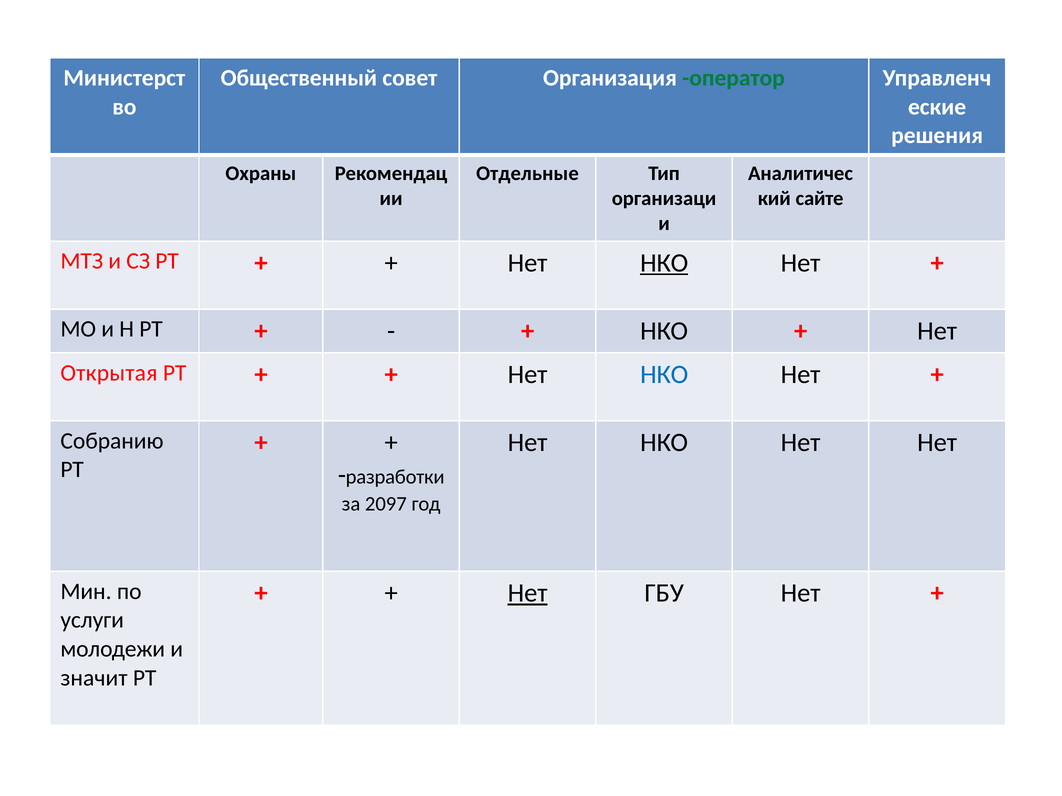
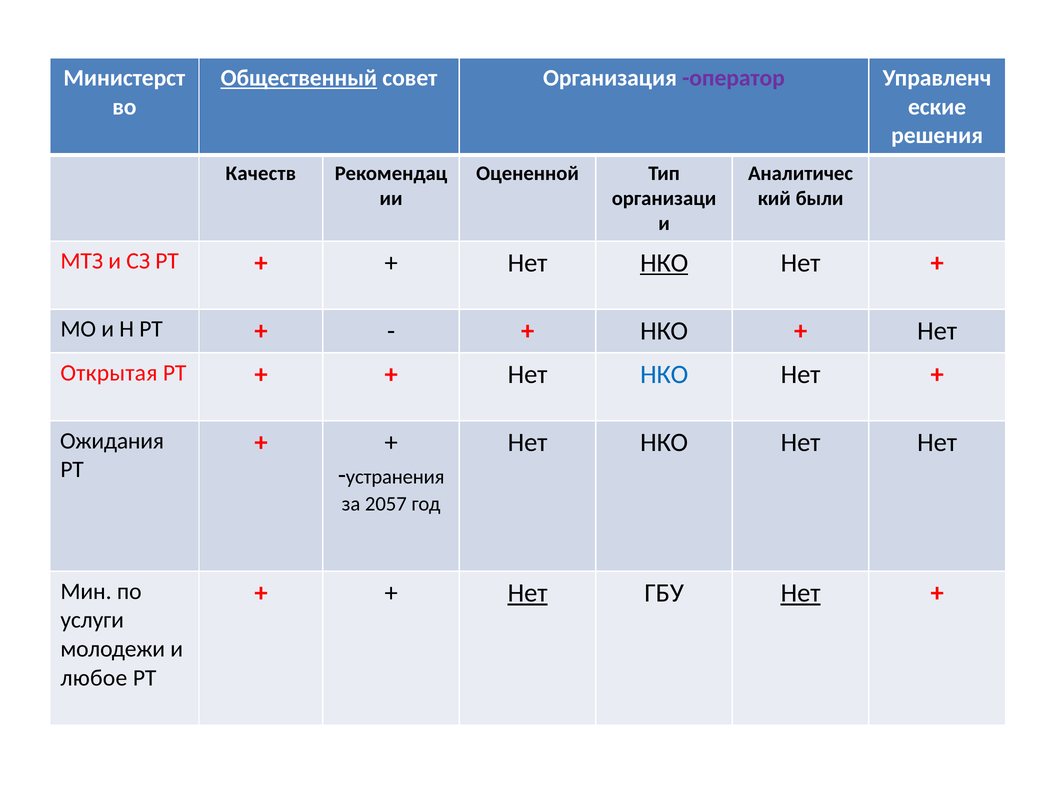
Общественный underline: none -> present (299, 78)
оператор colour: green -> purple (734, 78)
Охраны: Охраны -> Качеств (261, 173)
Отдельные: Отдельные -> Оцененной (528, 173)
сайте: сайте -> были (820, 199)
Собранию: Собранию -> Ожидания (112, 441)
разработки: разработки -> устранения (395, 477)
2097: 2097 -> 2057 (386, 504)
Нет underline: none -> present (801, 593)
значит: значит -> любое (94, 678)
